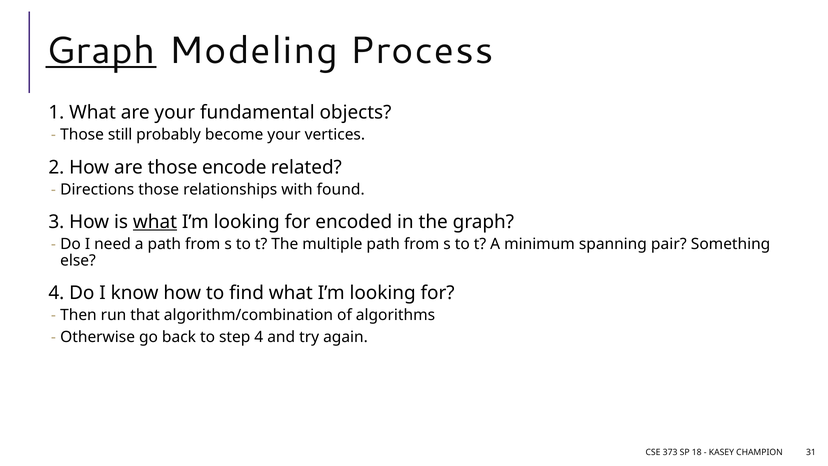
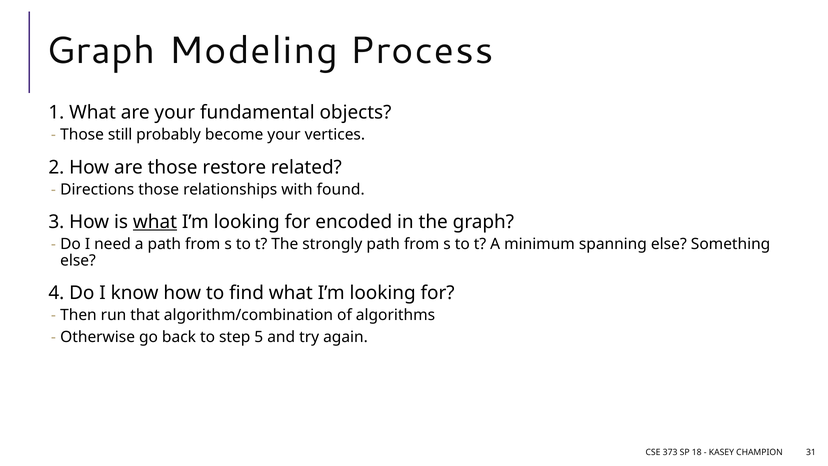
Graph underline: present -> none (101, 51)
encode: encode -> restore (234, 167)
multiple: multiple -> strongly (332, 244)
spanning pair: pair -> else (669, 244)
step 4: 4 -> 5 (259, 337)
